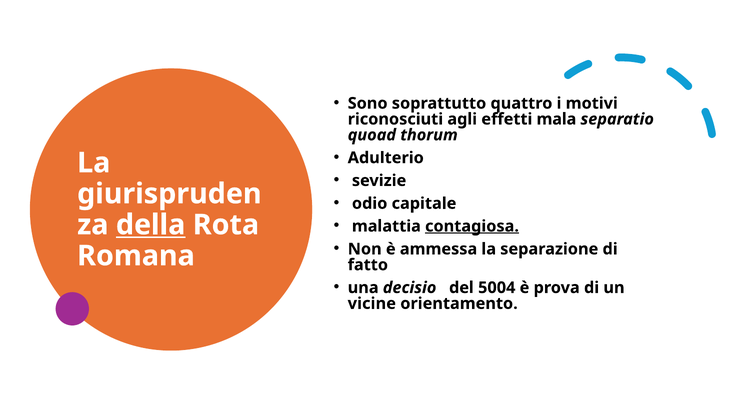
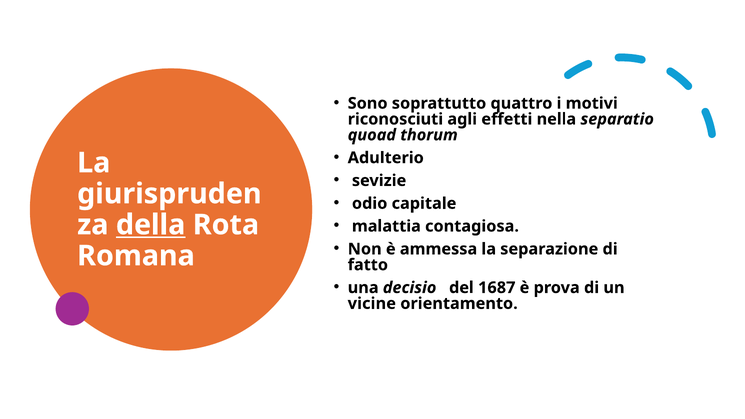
mala: mala -> nella (556, 119)
contagiosa underline: present -> none (472, 226)
5004: 5004 -> 1687 (497, 288)
